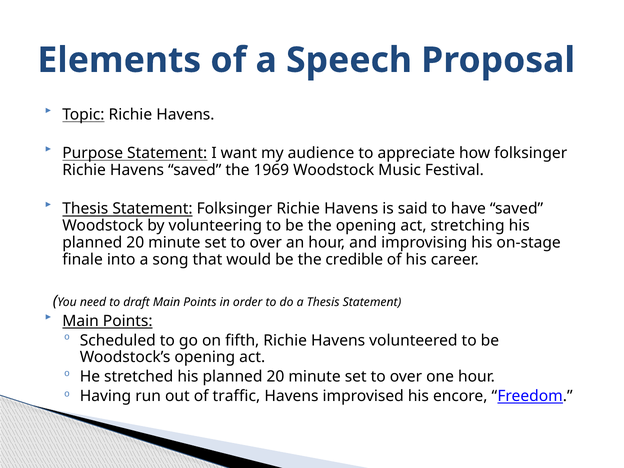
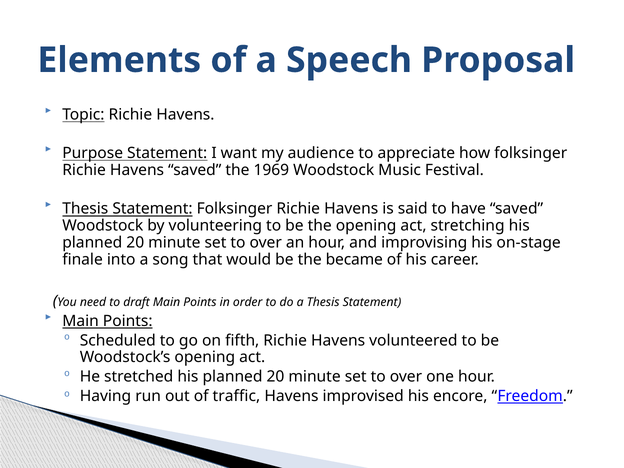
credible: credible -> became (354, 259)
